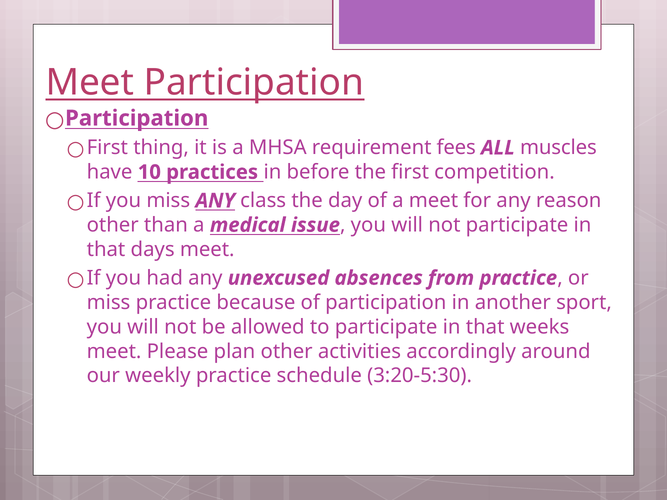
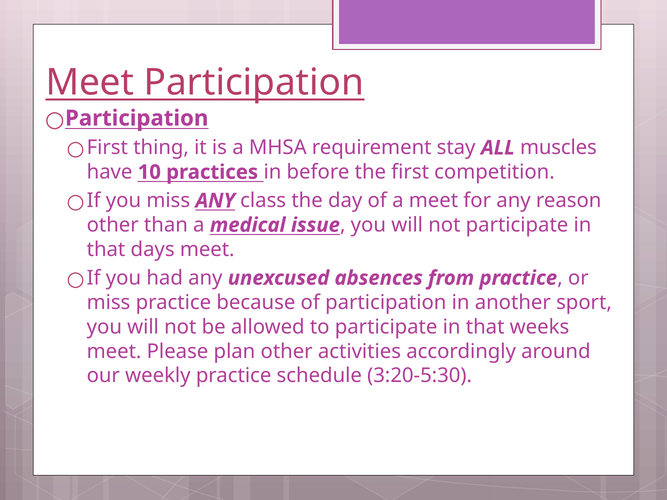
fees: fees -> stay (456, 148)
